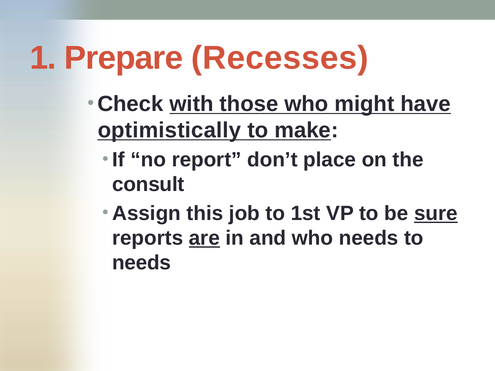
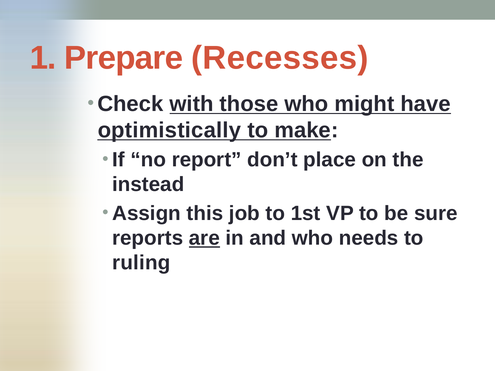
consult: consult -> instead (148, 185)
sure underline: present -> none (436, 214)
needs: needs -> ruling (141, 263)
